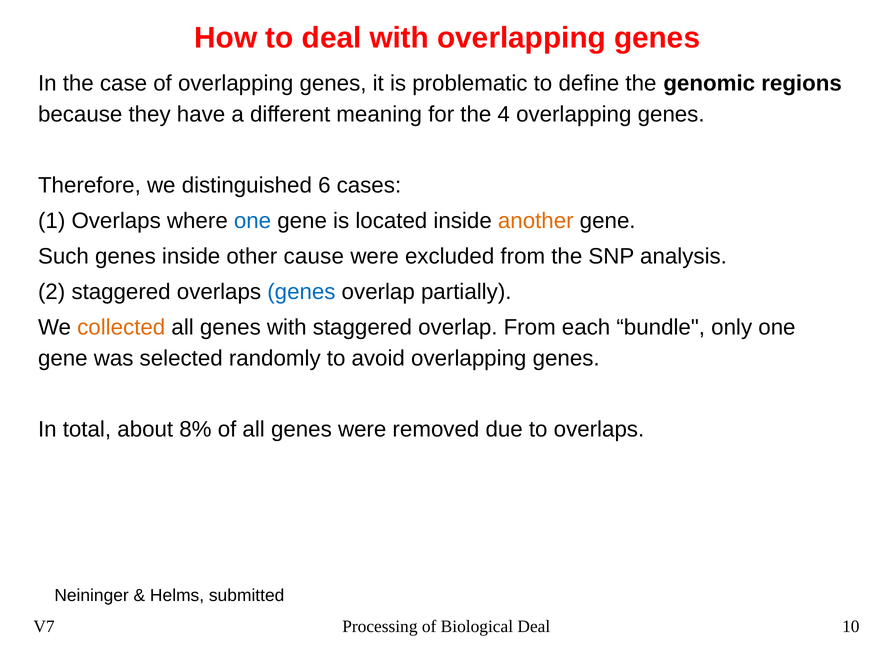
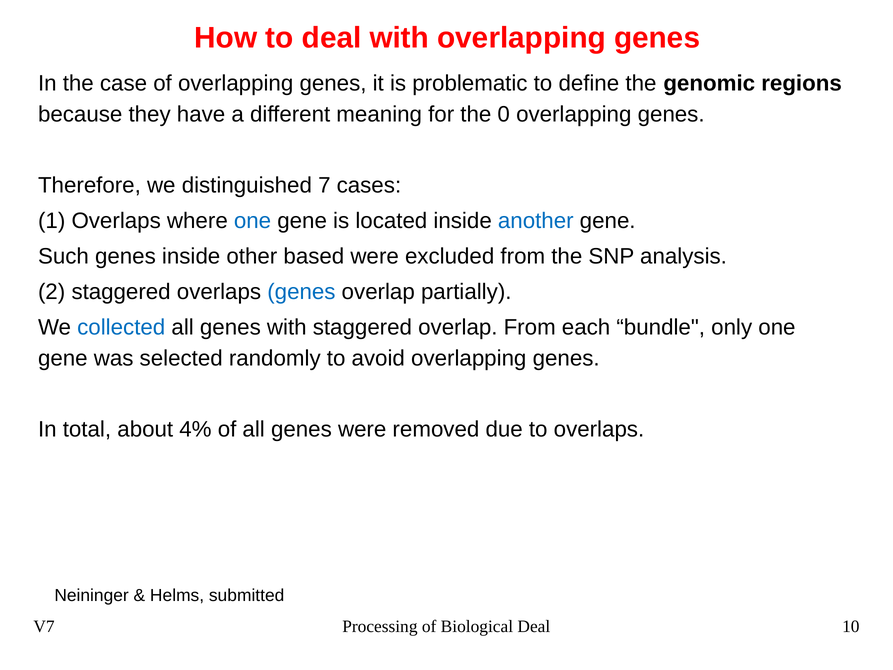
4: 4 -> 0 (504, 114)
6: 6 -> 7 (324, 185)
another colour: orange -> blue (536, 221)
cause: cause -> based (314, 256)
collected colour: orange -> blue (121, 327)
8%: 8% -> 4% (195, 429)
